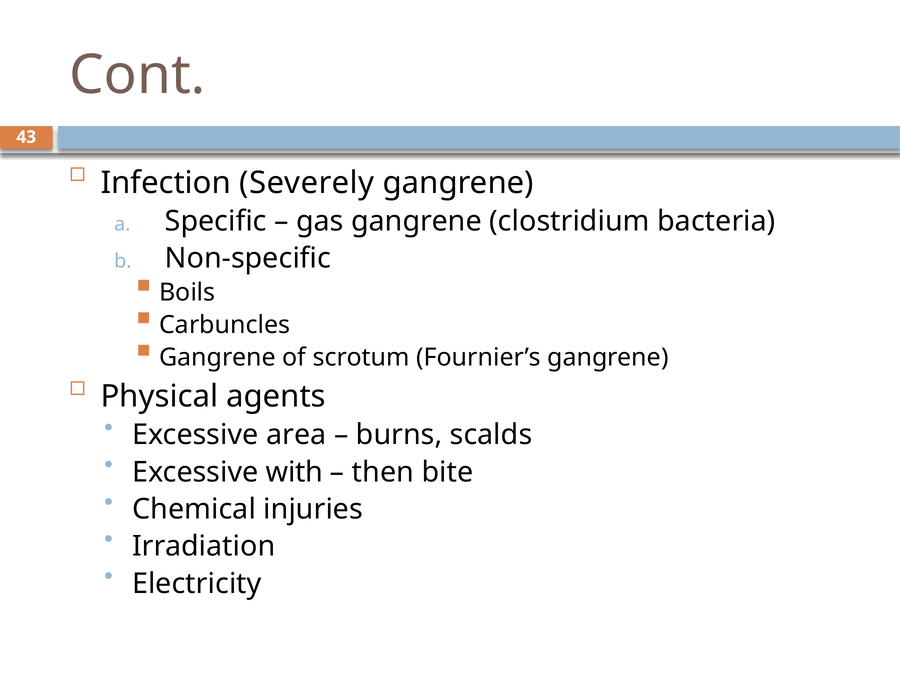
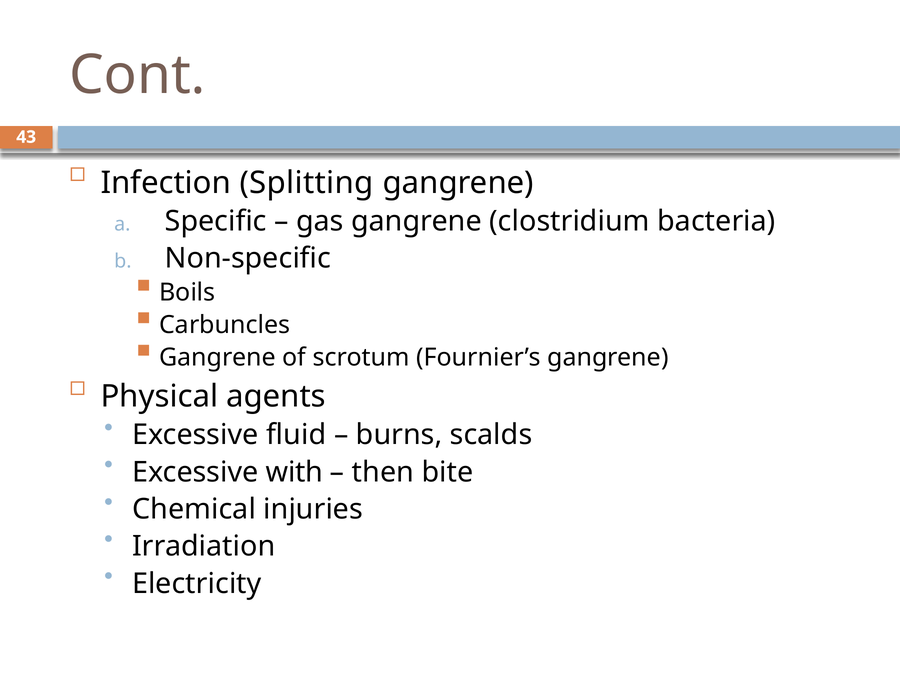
Severely: Severely -> Splitting (307, 183)
area: area -> fluid (296, 435)
